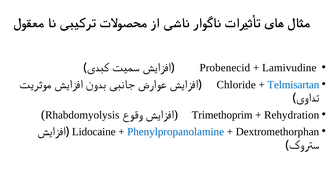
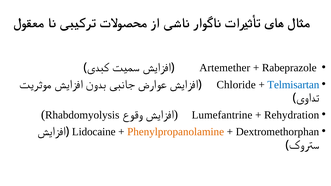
Probenecid: Probenecid -> Artemether (225, 68)
Lamivudine: Lamivudine -> Rabeprazole (289, 68)
Trimethoprim: Trimethoprim -> Lumefantrine (222, 115)
Phenylpropanolamine colour: blue -> orange (176, 132)
